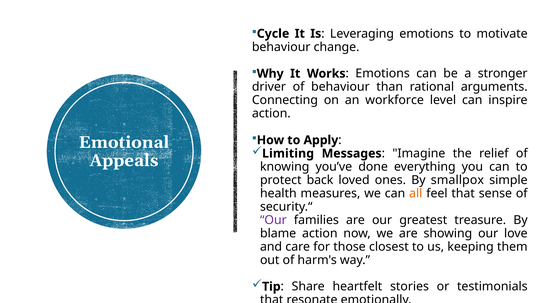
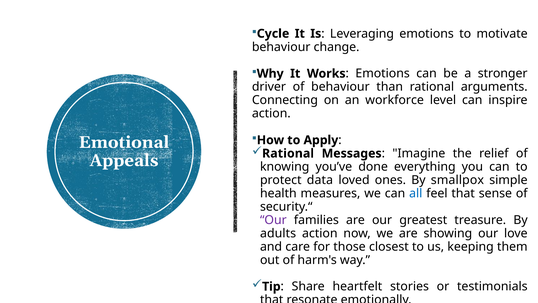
Limiting: Limiting -> Rational (288, 153)
back: back -> data (320, 180)
all colour: orange -> blue (416, 193)
blame: blame -> adults (278, 233)
